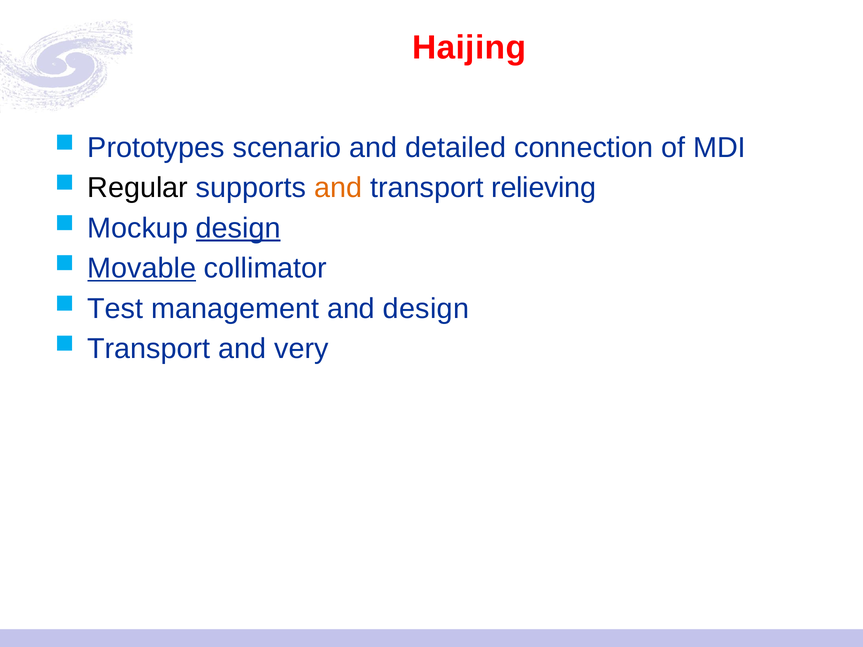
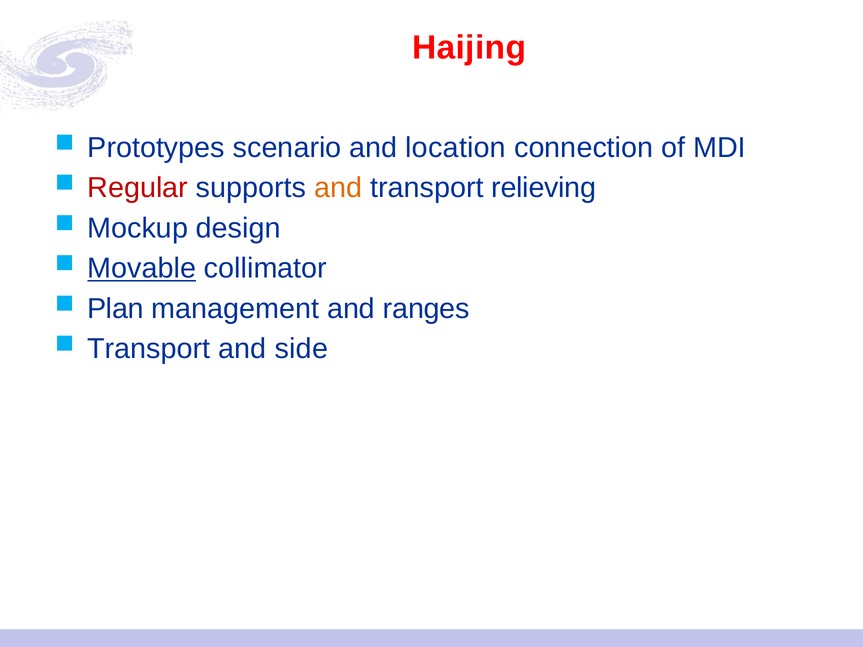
detailed: detailed -> location (456, 148)
Regular colour: black -> red (138, 188)
design underline: present -> none (238, 228)
Test: Test -> Plan (115, 309)
and design: design -> ranges (426, 309)
very: very -> side (301, 349)
